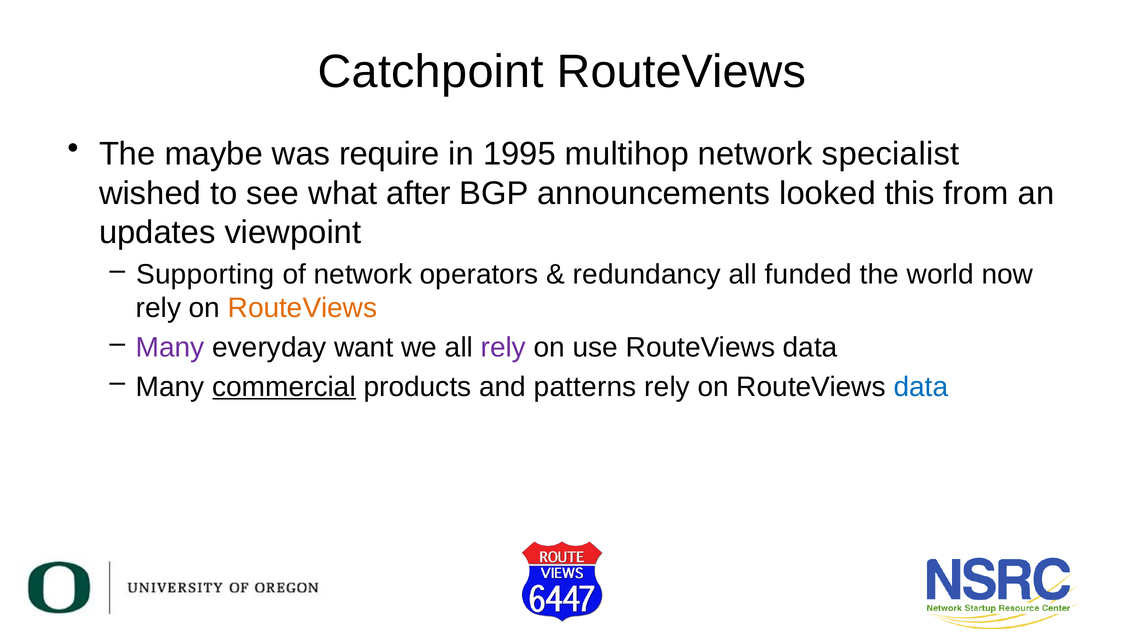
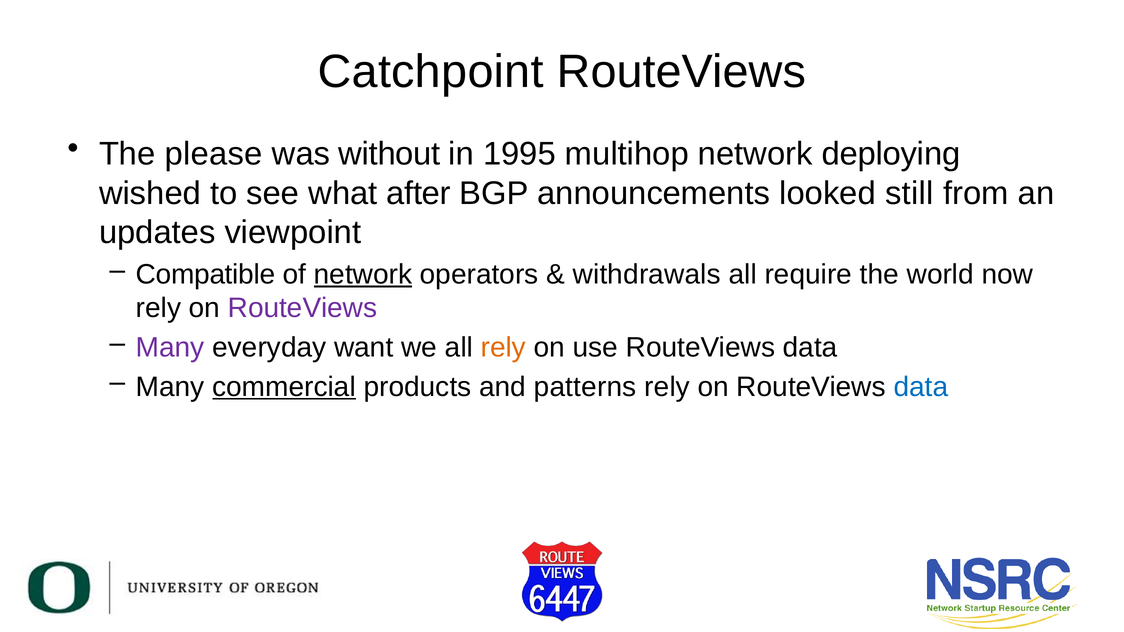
maybe: maybe -> please (214, 154)
require: require -> without (389, 154)
specialist: specialist -> deploying (891, 154)
this: this -> still (909, 193)
Supporting: Supporting -> Compatible (206, 275)
network underline: none -> present (363, 275)
redundancy: redundancy -> withdrawals (647, 275)
funded: funded -> require (808, 275)
RouteViews colour: orange -> purple (303, 308)
rely colour: purple -> orange (503, 348)
